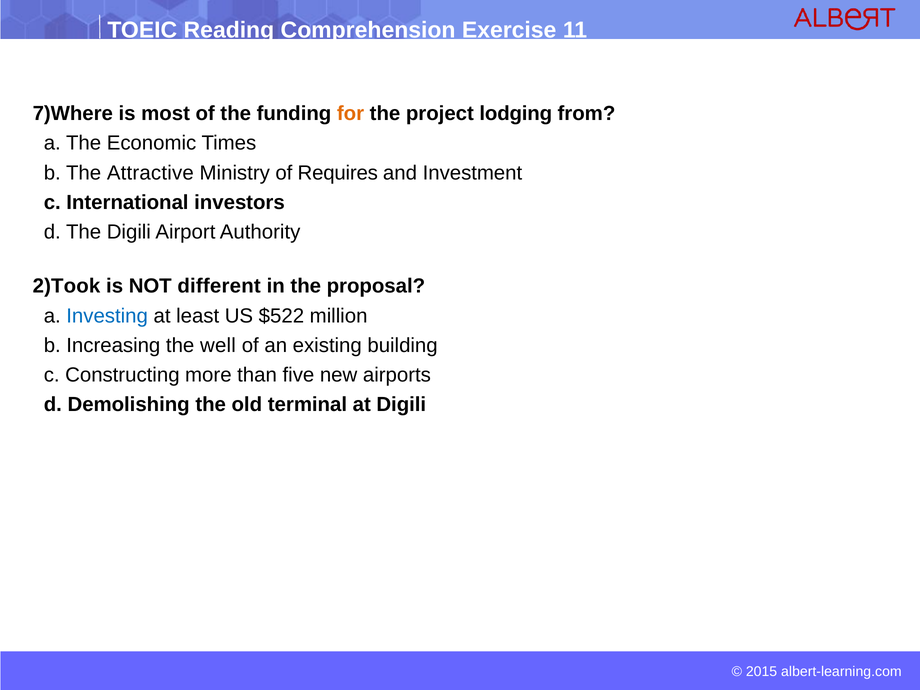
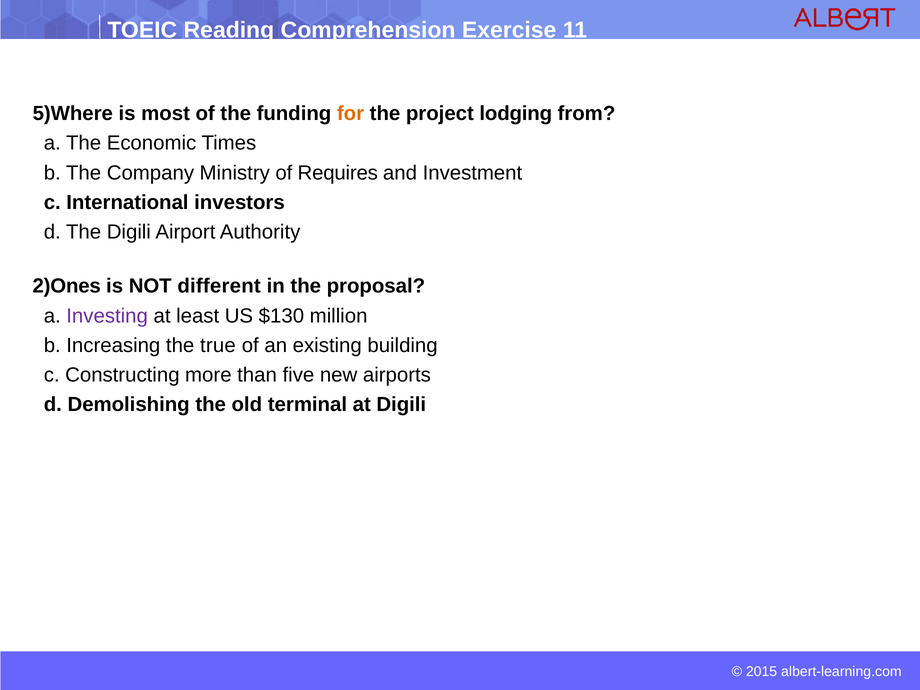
7)Where: 7)Where -> 5)Where (73, 114)
Attractive: Attractive -> Company (150, 173)
2)Took: 2)Took -> 2)Ones (67, 286)
Investing colour: blue -> purple (107, 316)
$522: $522 -> $130 (281, 316)
well: well -> true (218, 345)
